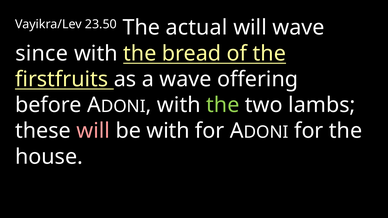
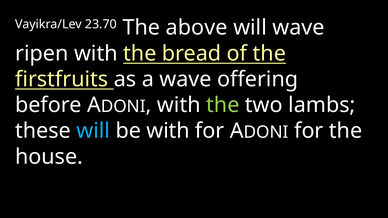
23.50: 23.50 -> 23.70 (101, 24)
actual: actual -> above (197, 28)
since: since -> ripen (42, 53)
will colour: pink -> light blue (93, 131)
